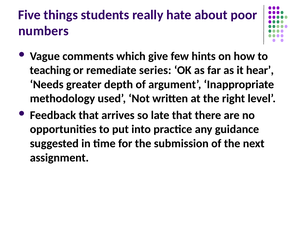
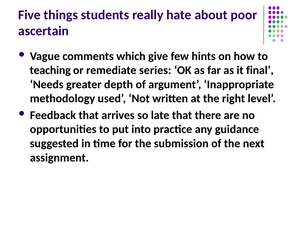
numbers: numbers -> ascertain (44, 31)
hear: hear -> final (260, 70)
